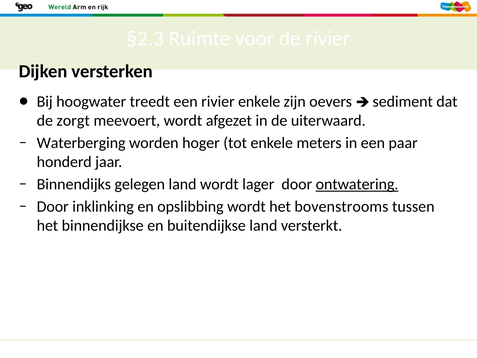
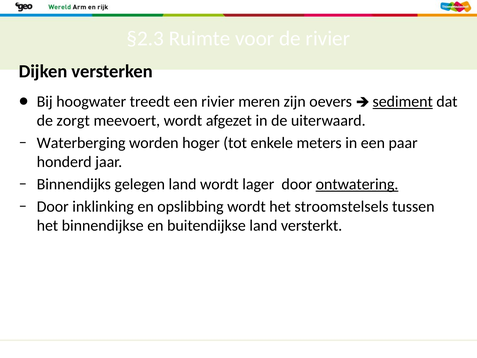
rivier enkele: enkele -> meren (259, 102)
sediment underline: none -> present (403, 102)
bovenstrooms: bovenstrooms -> stroomstelsels (341, 206)
